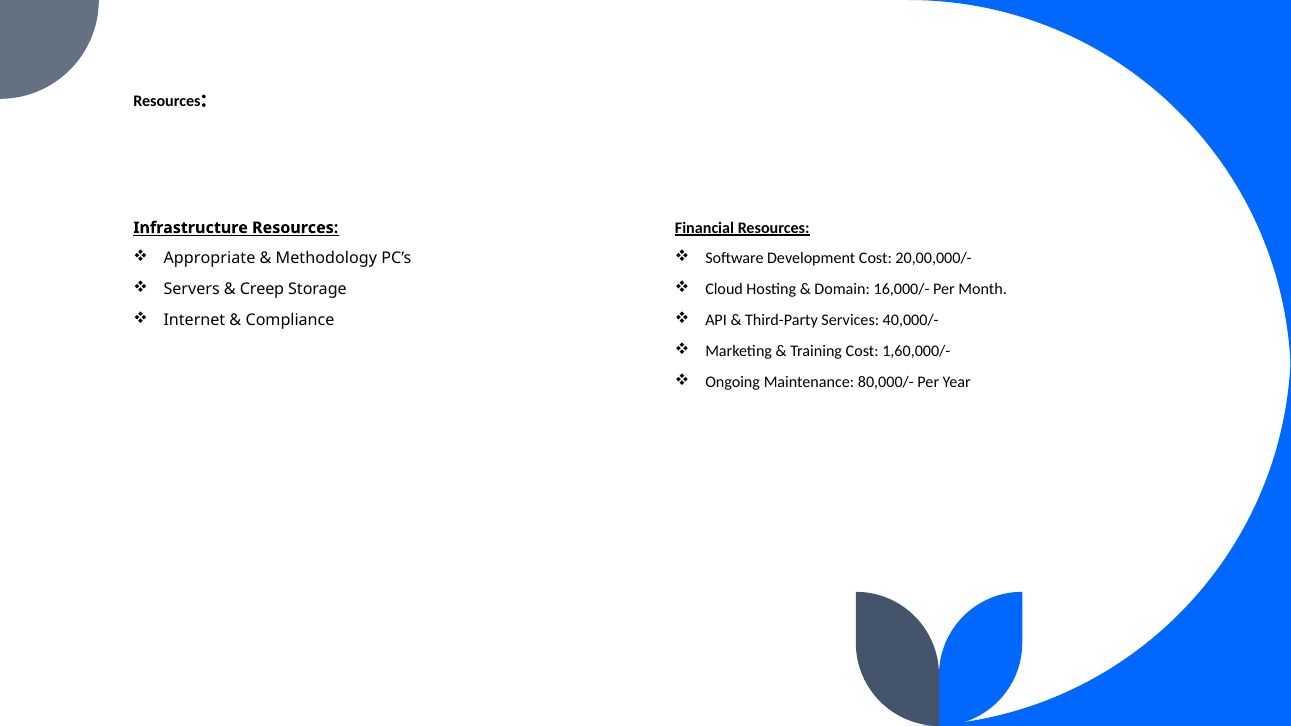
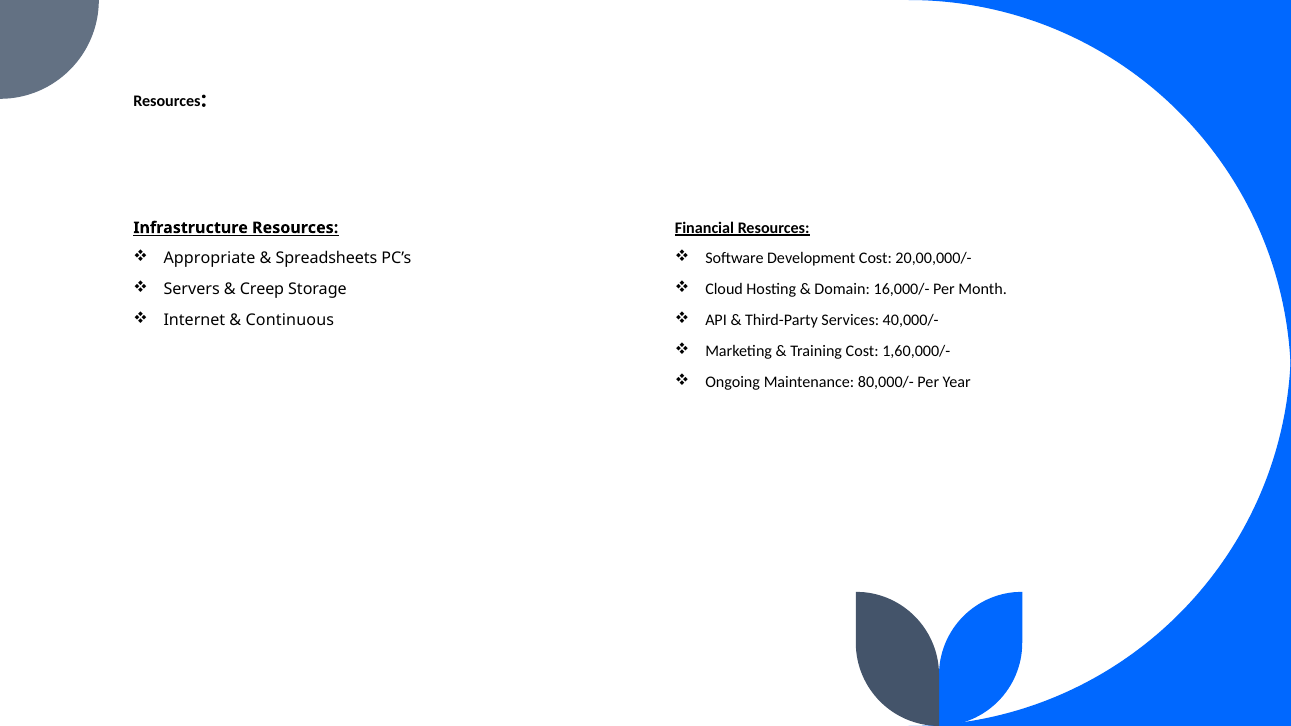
Methodology: Methodology -> Spreadsheets (326, 259)
Compliance: Compliance -> Continuous (290, 320)
